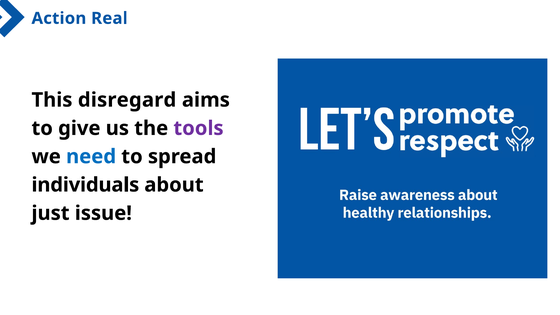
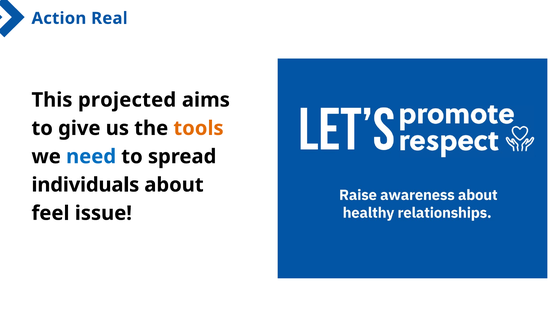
disregard: disregard -> projected (127, 100)
tools colour: purple -> orange (198, 128)
just: just -> feel (51, 213)
